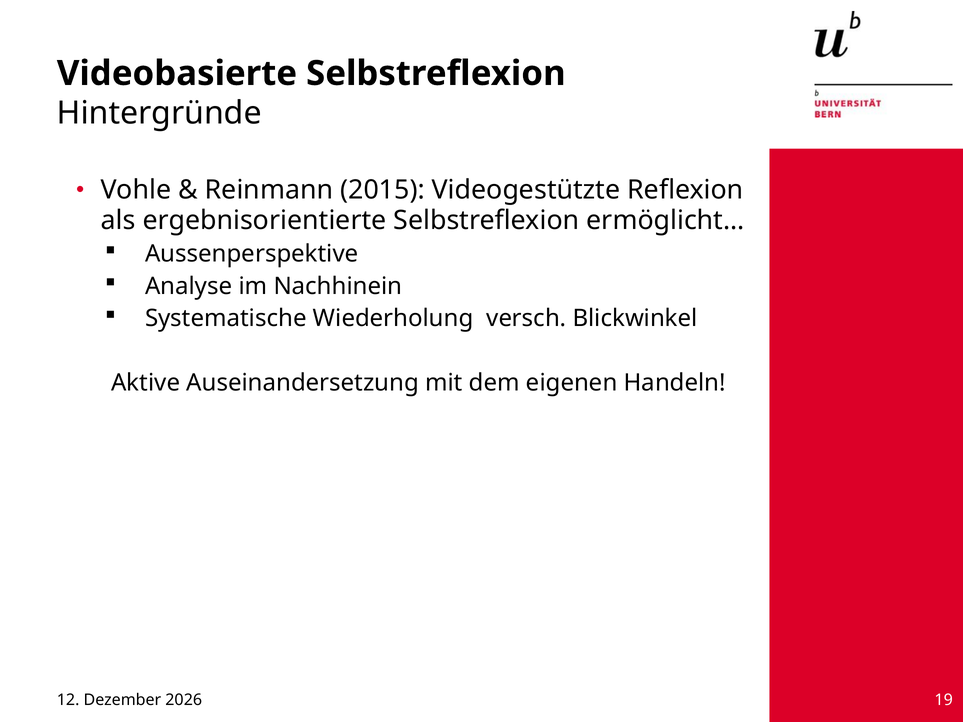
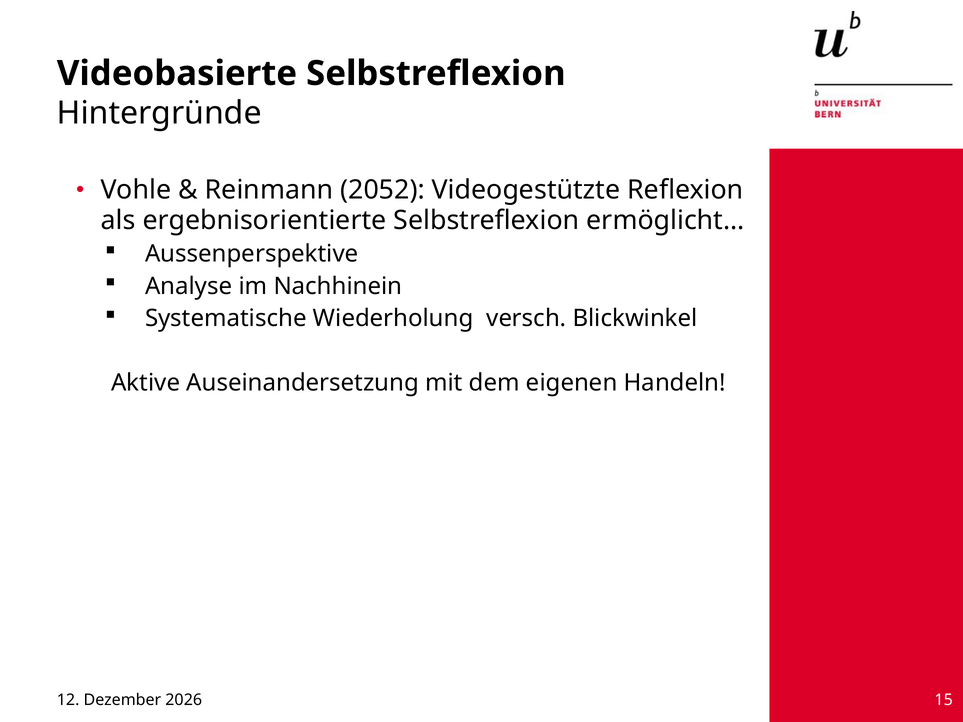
2015: 2015 -> 2052 (383, 190)
19: 19 -> 15 (944, 700)
